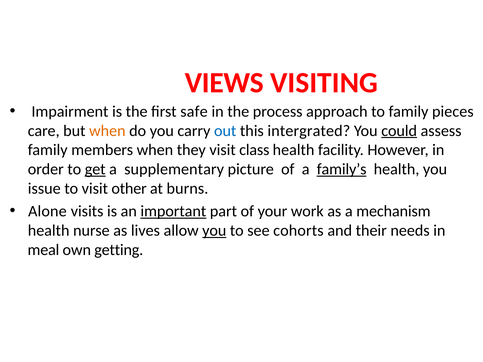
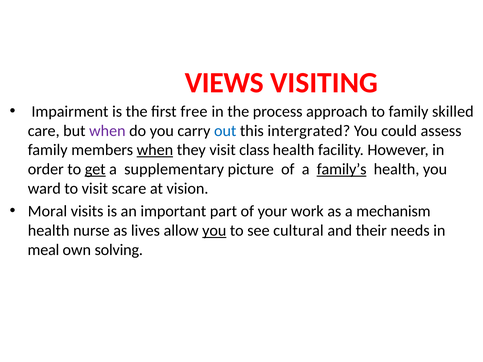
safe: safe -> free (194, 111)
pieces: pieces -> skilled (453, 111)
when colour: orange -> purple (107, 131)
could underline: present -> none (399, 131)
when underline: none -> present (155, 150)
issue: issue -> ward (44, 189)
other: other -> scare (129, 189)
burns: burns -> vision (188, 189)
Alone: Alone -> Moral (47, 211)
important underline: present -> none (173, 211)
cohorts: cohorts -> cultural (298, 231)
getting: getting -> solving (119, 250)
